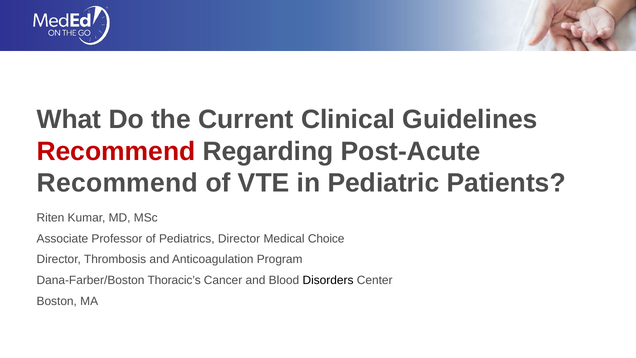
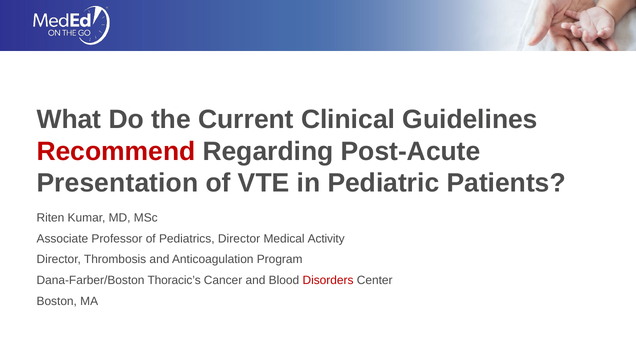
Recommend: Recommend -> Presentation (117, 183)
Choice: Choice -> Activity (326, 238)
Disorders colour: black -> red (328, 280)
